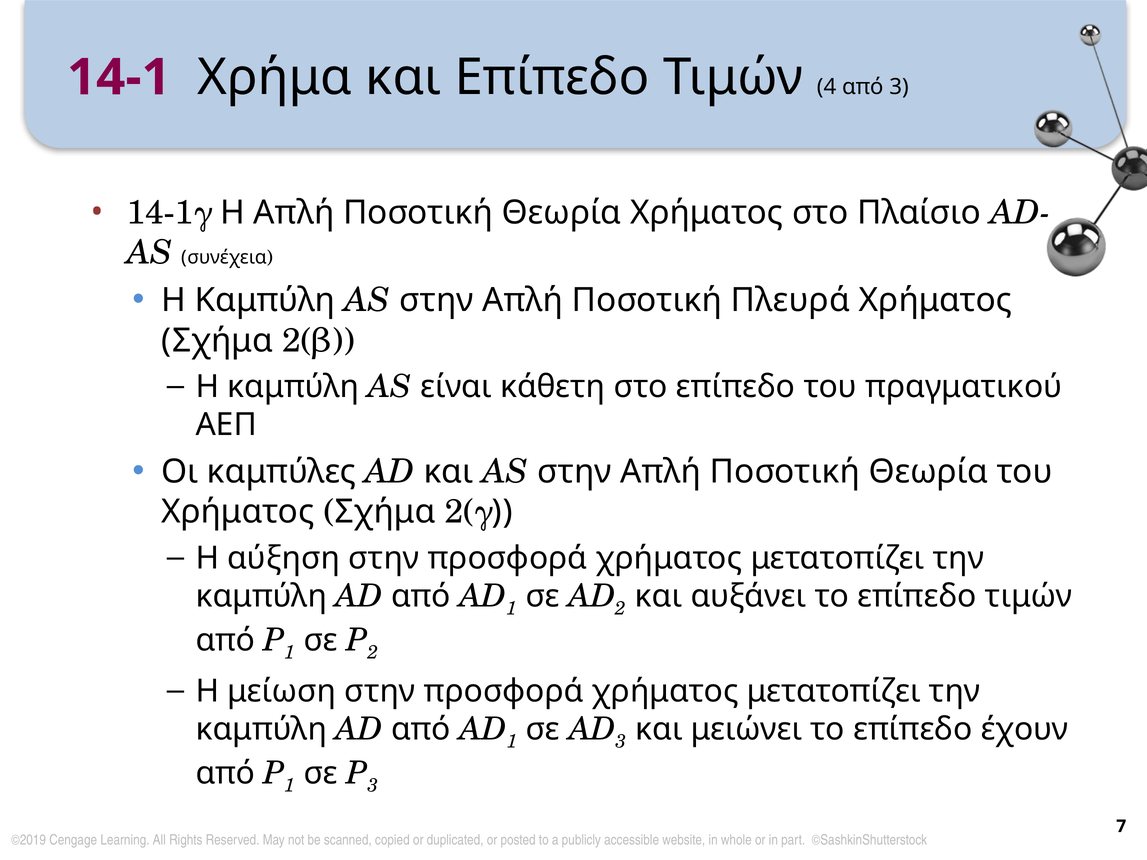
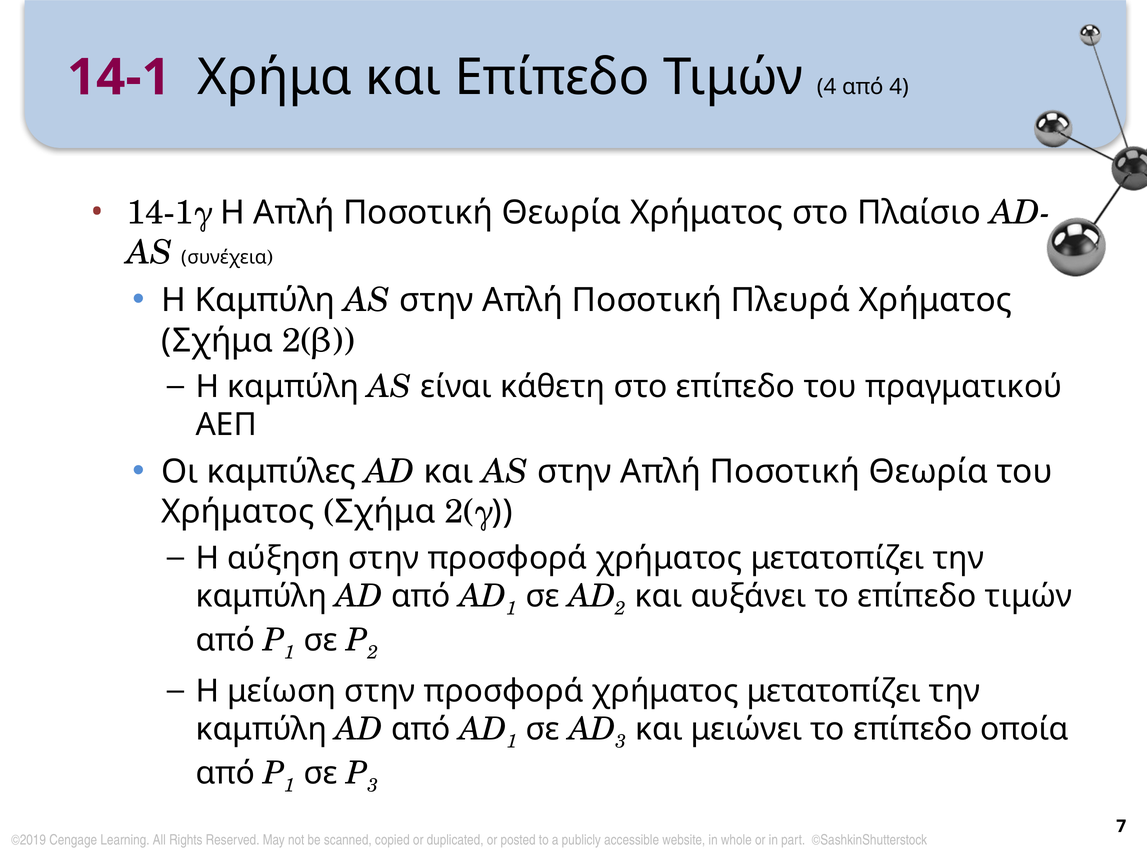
από 3: 3 -> 4 (899, 87)
έχουν: έχουν -> οποία (1025, 729)
